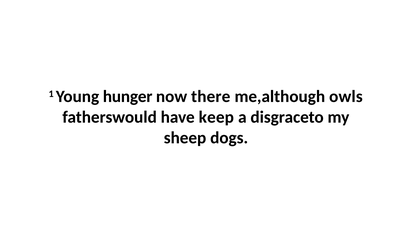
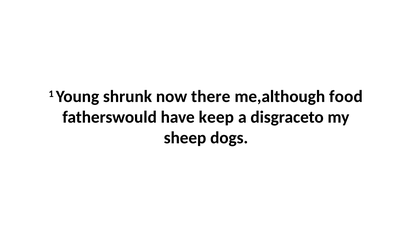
hunger: hunger -> shrunk (128, 96)
owls: owls -> food (346, 96)
